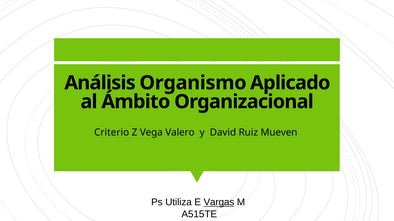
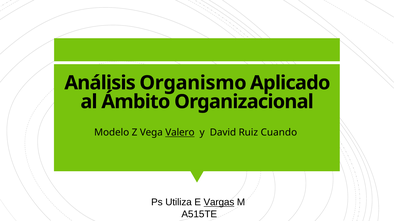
Criterio: Criterio -> Modelo (112, 133)
Valero underline: none -> present (180, 133)
Mueven: Mueven -> Cuando (279, 133)
